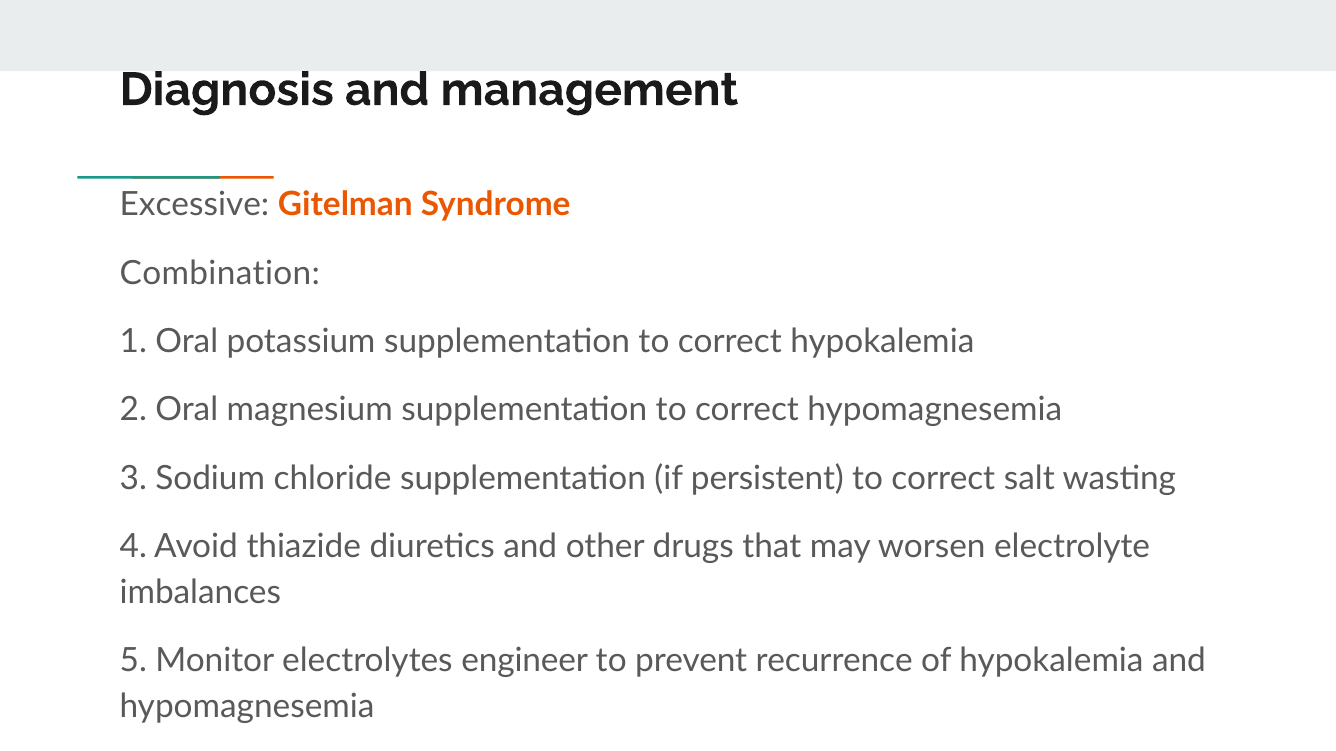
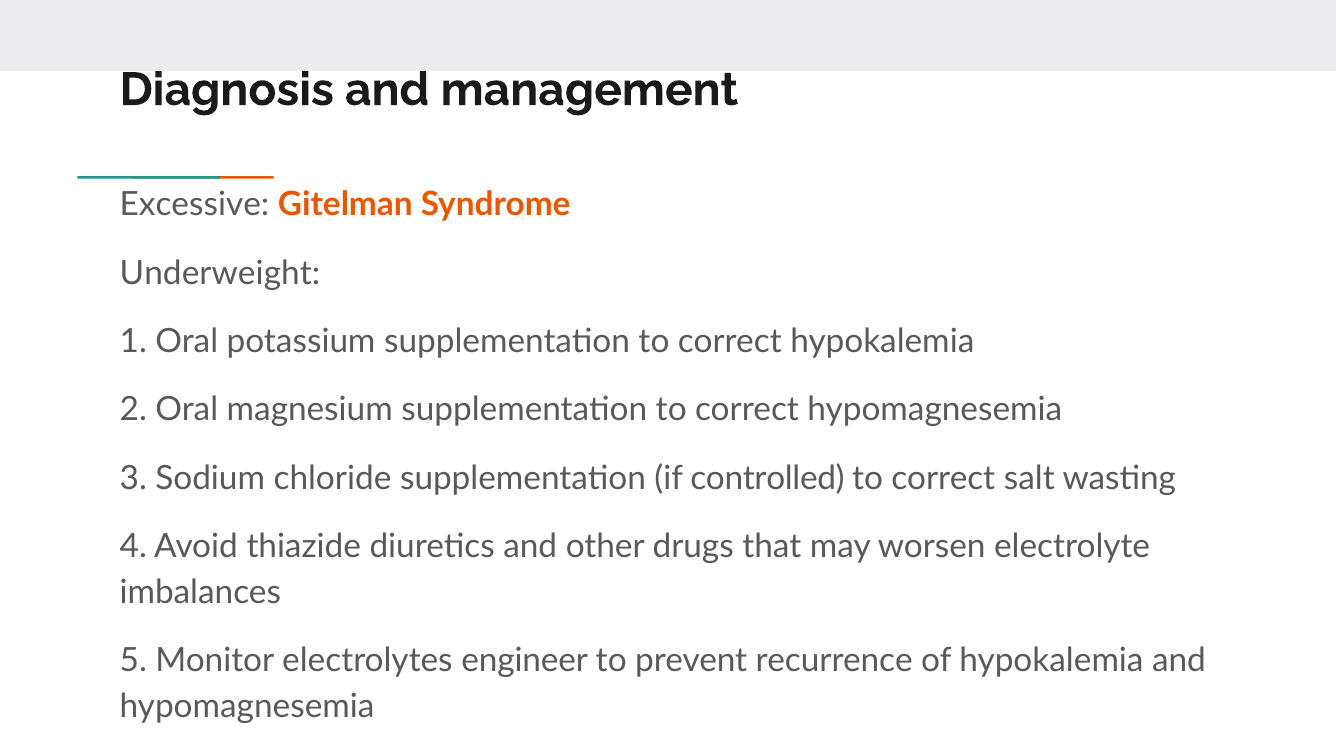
Combination: Combination -> Underweight (220, 273)
persistent: persistent -> controlled (767, 478)
